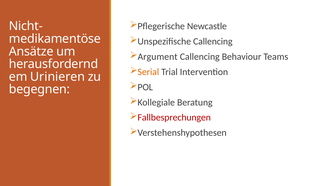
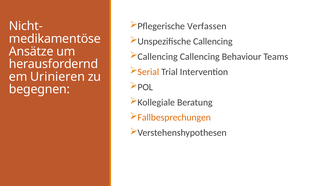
Newcastle: Newcastle -> Verfassen (207, 26)
Argument: Argument -> Callencing (158, 57)
Fallbesprechungen colour: red -> orange (174, 117)
